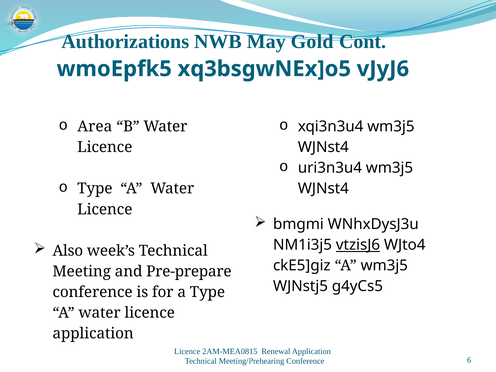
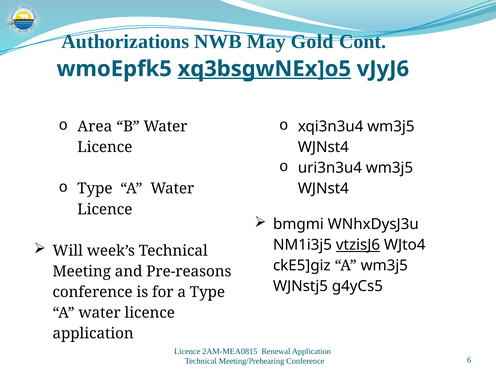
xq3bsgwNEx]o5 underline: none -> present (264, 69)
Also: Also -> Will (68, 251)
Pre-prepare: Pre-prepare -> Pre-reasons (189, 271)
